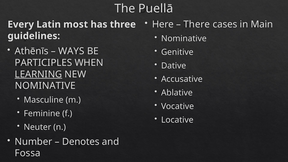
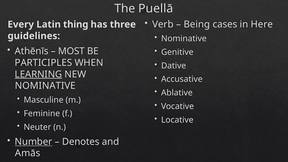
Here: Here -> Verb (163, 24)
There: There -> Being (197, 24)
Main: Main -> Here (262, 24)
most: most -> thing (76, 24)
WAYS: WAYS -> MOST (71, 51)
Number underline: none -> present (34, 142)
Fossa: Fossa -> Amās (28, 153)
